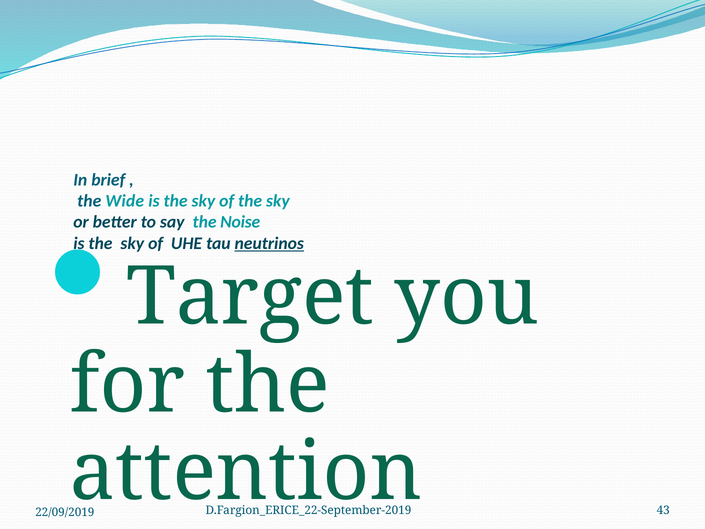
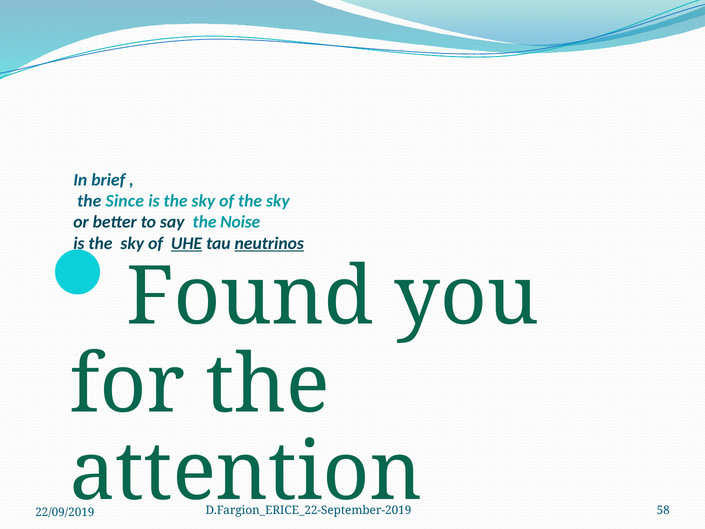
Wide: Wide -> Since (125, 201)
UHE underline: none -> present (187, 243)
Target: Target -> Found (250, 297)
43: 43 -> 58 (663, 510)
